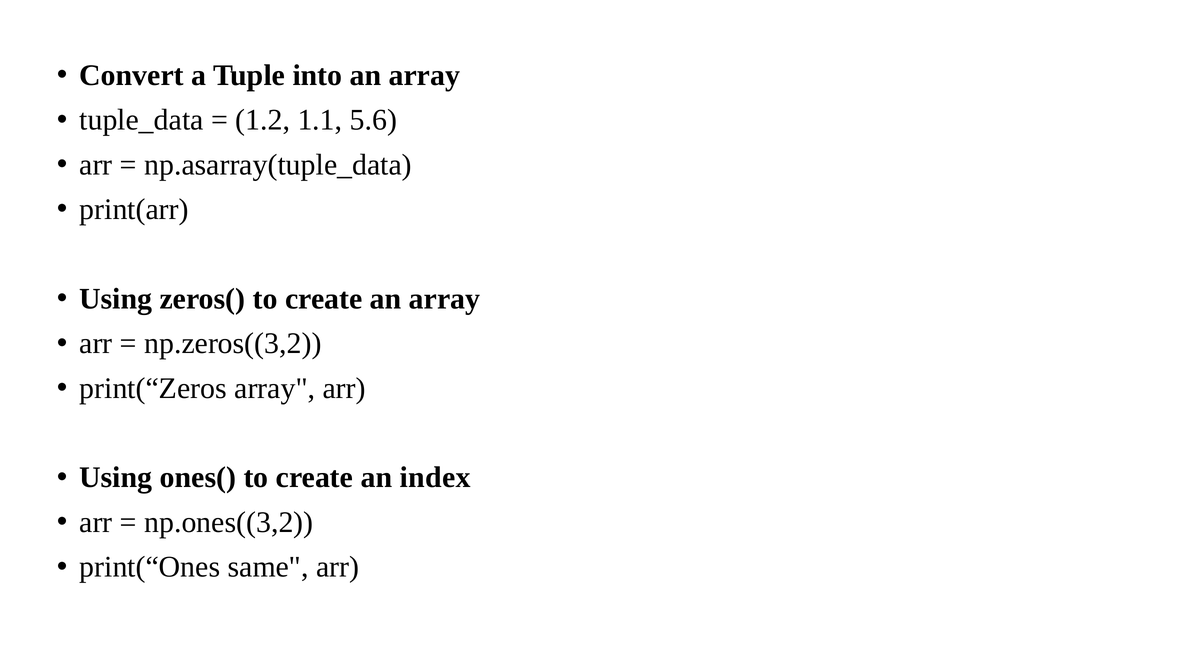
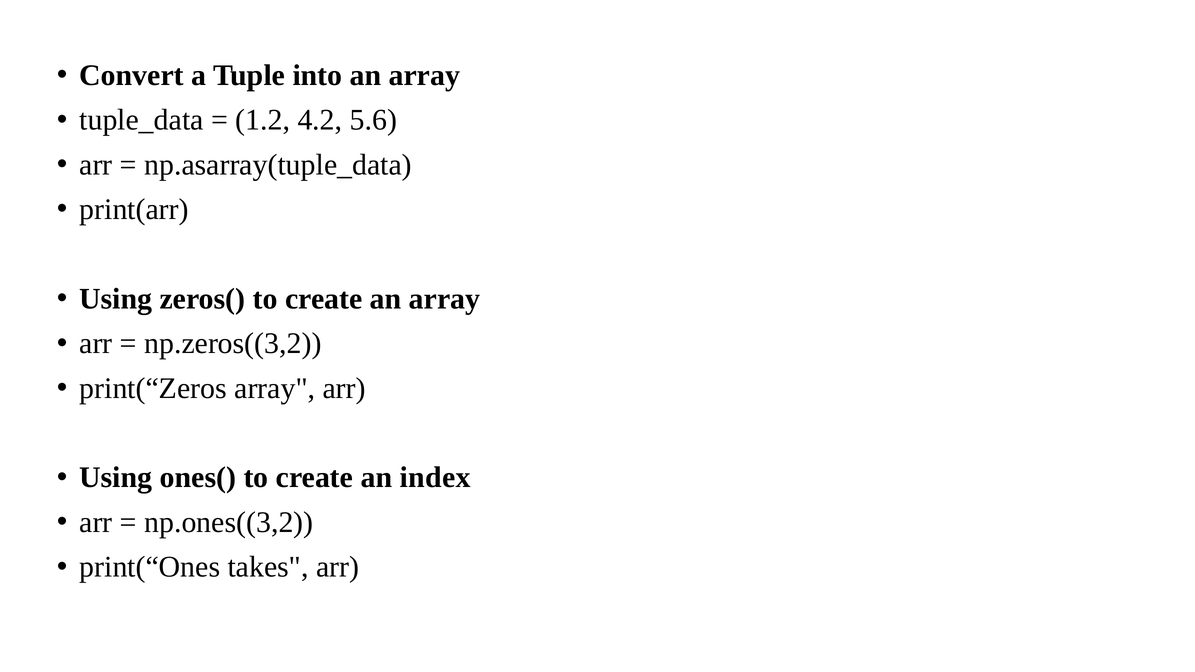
1.1: 1.1 -> 4.2 (320, 120)
same: same -> takes (268, 567)
